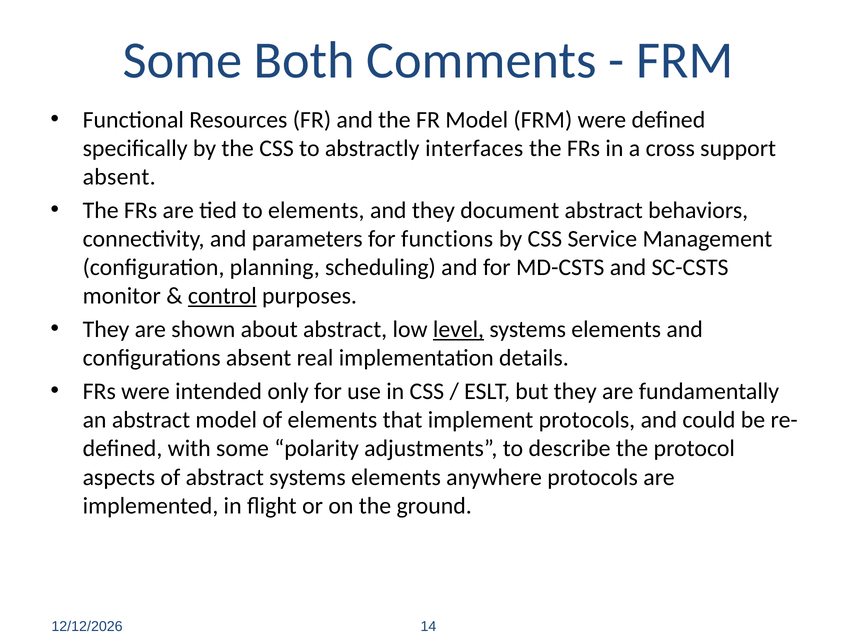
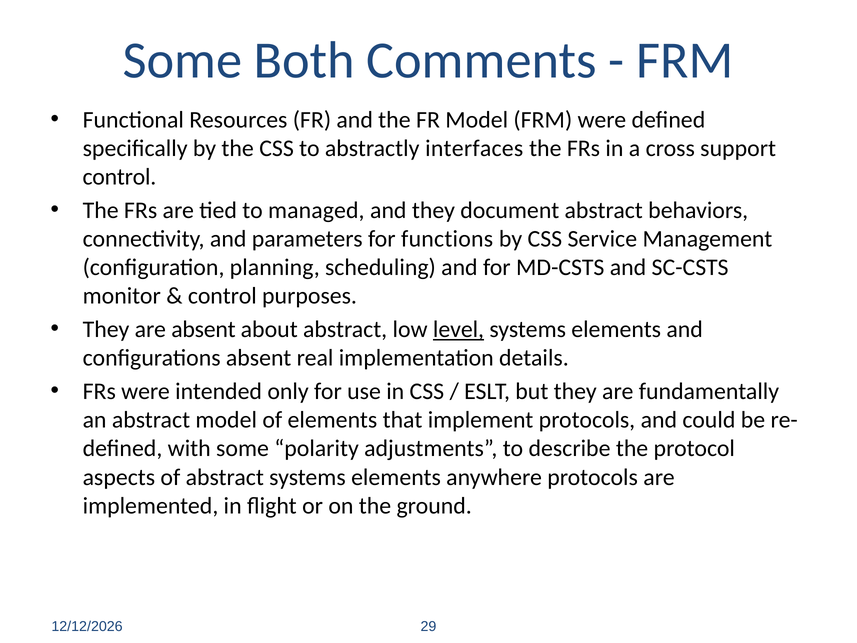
absent: absent -> control (119, 177)
to elements: elements -> managed (316, 210)
control underline: present -> none (222, 296)
are shown: shown -> absent (203, 329)
14: 14 -> 29 (428, 626)
